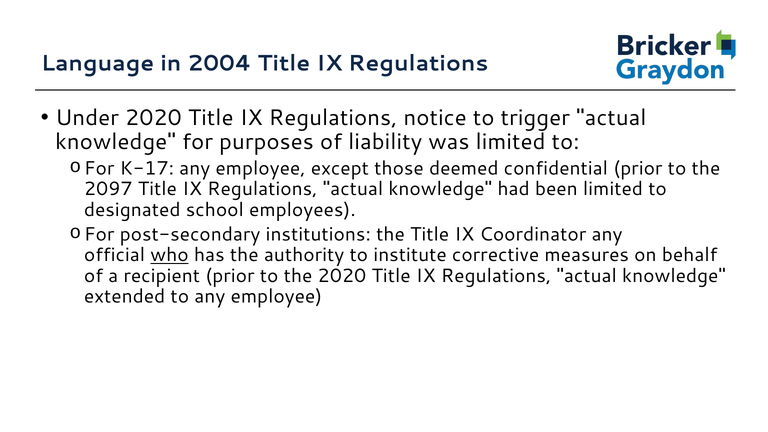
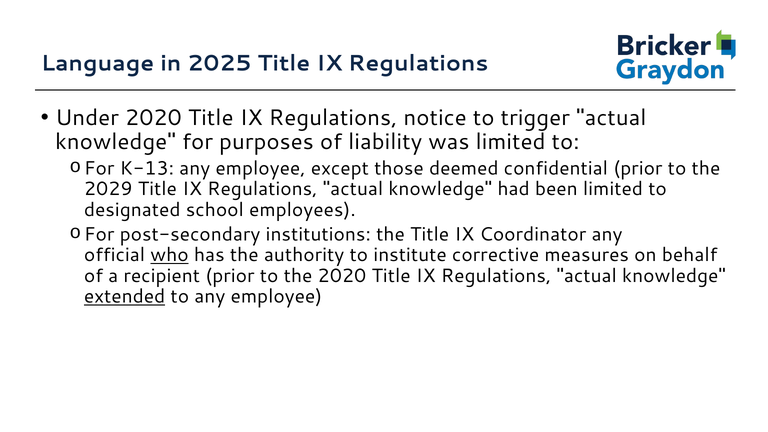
2004: 2004 -> 2025 (219, 63)
K-17: K-17 -> K-13 (147, 168)
2097: 2097 -> 2029 (108, 189)
extended underline: none -> present (125, 297)
